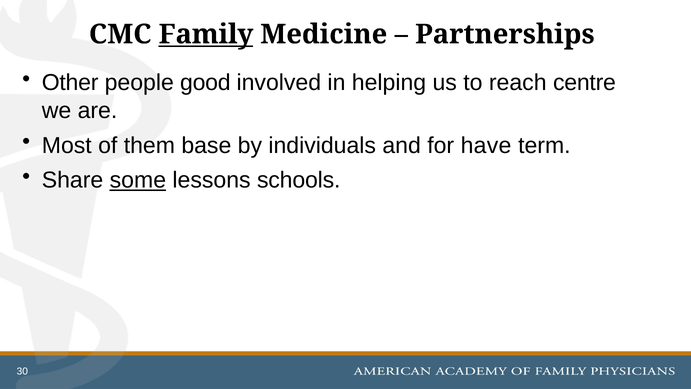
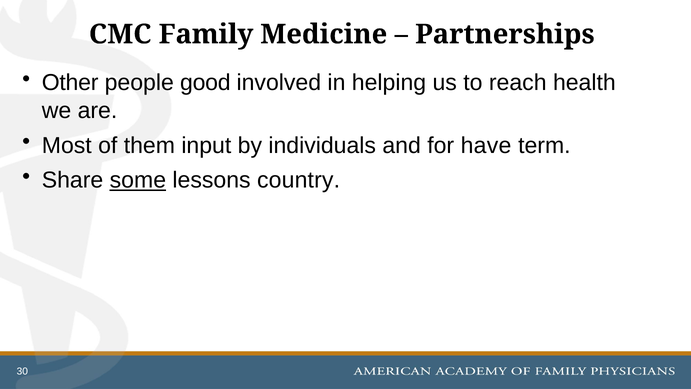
Family underline: present -> none (206, 34)
centre: centre -> health (584, 83)
base: base -> input (206, 145)
schools: schools -> country (299, 180)
